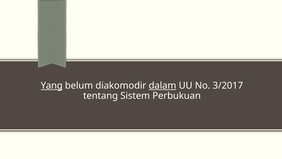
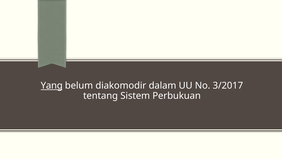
dalam underline: present -> none (162, 85)
